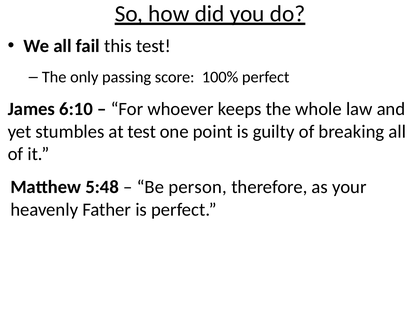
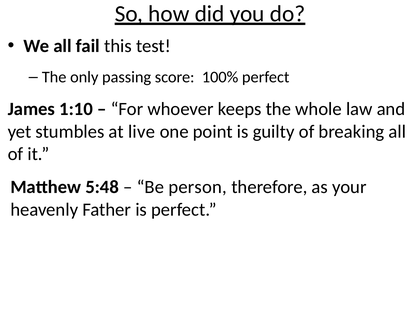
6:10: 6:10 -> 1:10 (76, 109)
at test: test -> live (142, 132)
